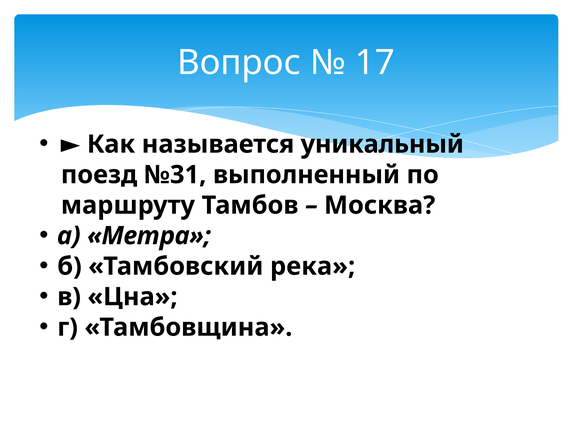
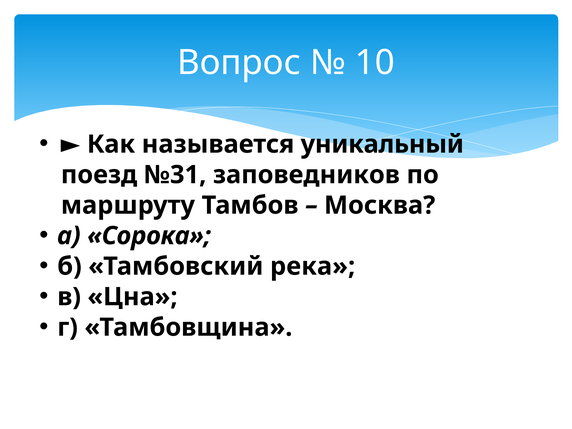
17: 17 -> 10 (375, 63)
выполненный: выполненный -> заповедников (306, 175)
Метра: Метра -> Сорока (149, 236)
